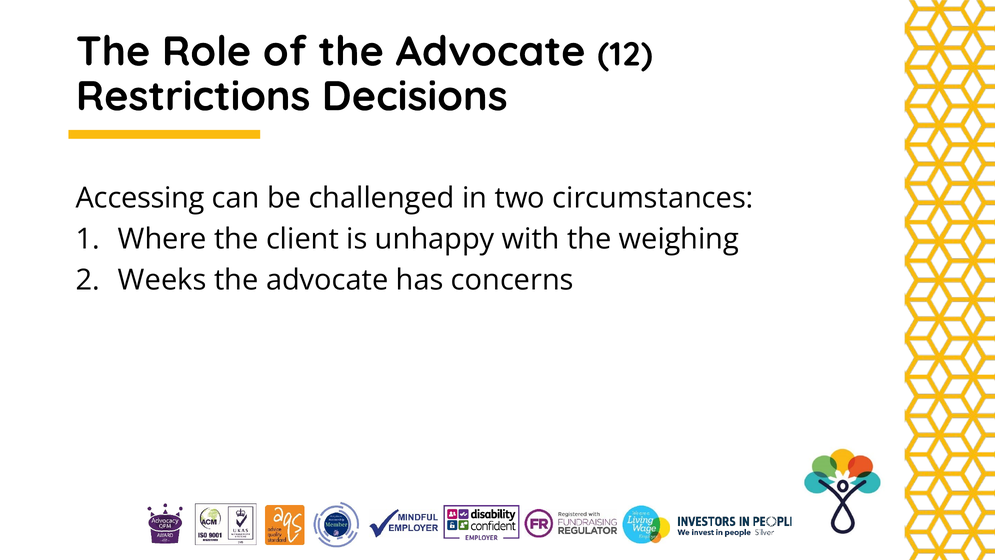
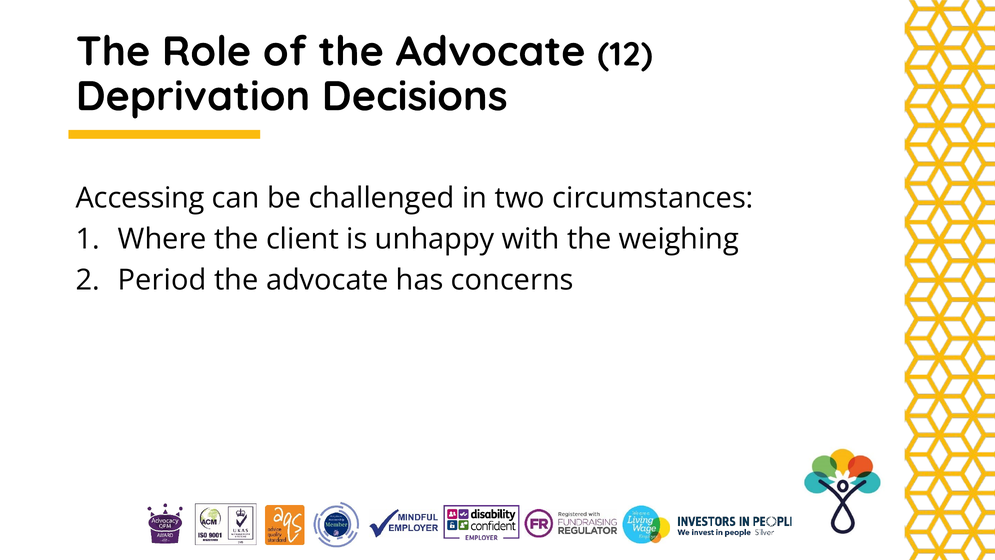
Restrictions: Restrictions -> Deprivation (193, 96)
Weeks: Weeks -> Period (162, 280)
